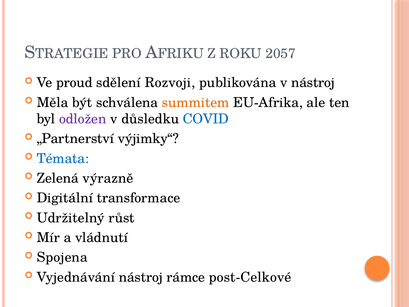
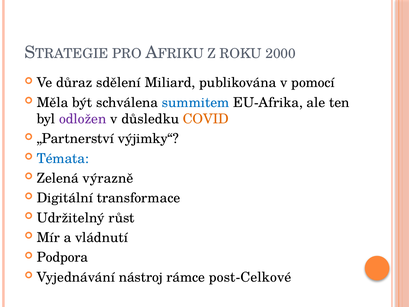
2057: 2057 -> 2000 (281, 53)
proud: proud -> důraz (74, 83)
Rozvoji: Rozvoji -> Miliard (170, 83)
v nástroj: nástroj -> pomocí (313, 83)
summitem colour: orange -> blue (196, 102)
COVID colour: blue -> orange (206, 119)
Spojena: Spojena -> Podpora (62, 257)
